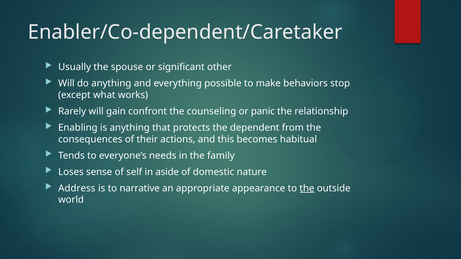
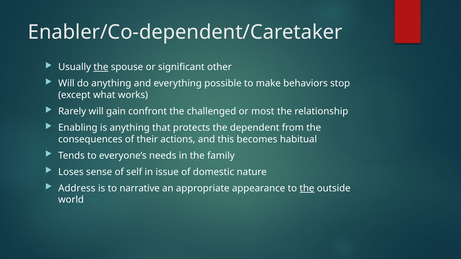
the underline: none -> present (101, 67)
counseling: counseling -> challenged (212, 111)
panic: panic -> most (263, 111)
aside: aside -> issue (167, 172)
